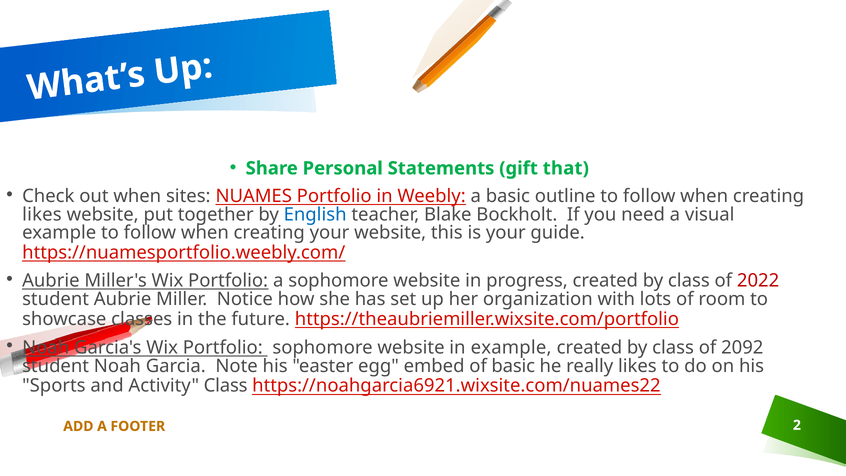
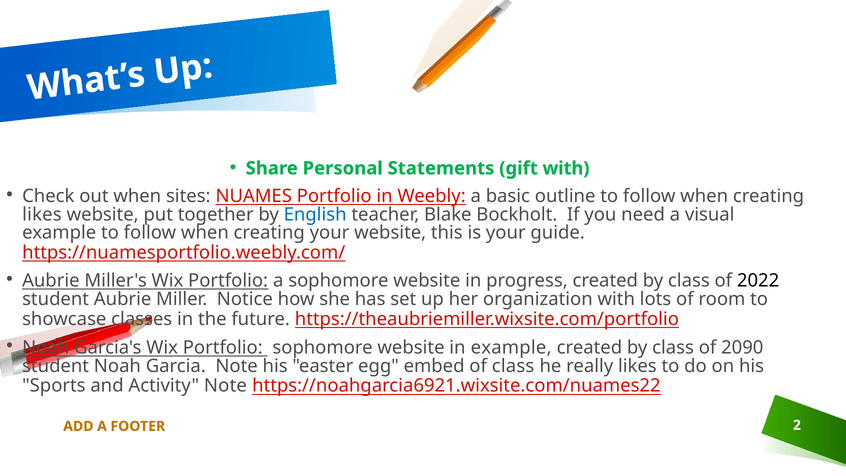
gift that: that -> with (566, 168)
2022 colour: red -> black (758, 281)
2092: 2092 -> 2090 (742, 347)
of basic: basic -> class (513, 366)
Activity Class: Class -> Note (225, 386)
